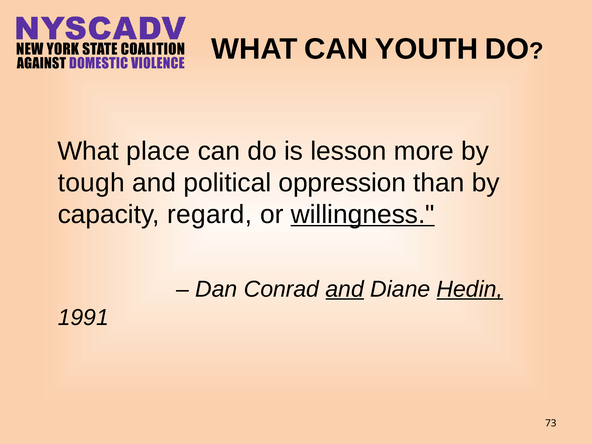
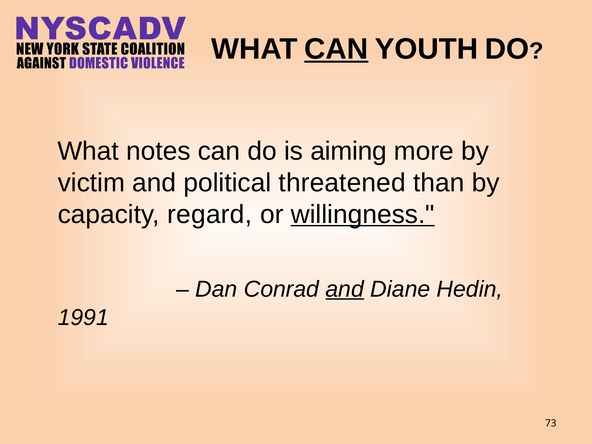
CAN underline: none -> present (336, 49)
place: place -> notes (158, 151)
lesson: lesson -> aiming (349, 151)
tough: tough -> victim (91, 183)
oppression: oppression -> threatened (342, 183)
Hedin underline: present -> none (470, 289)
